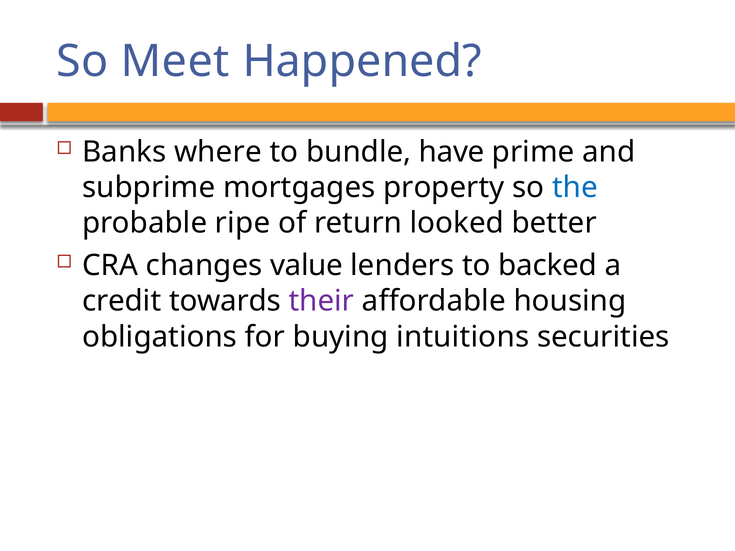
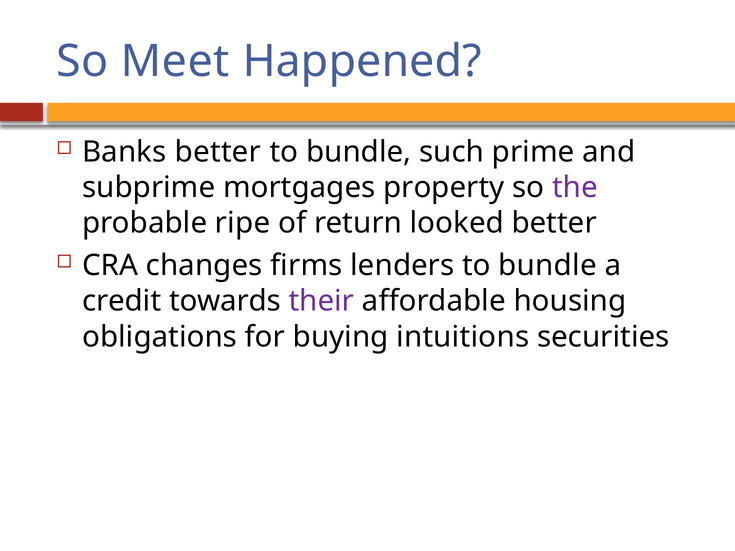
Banks where: where -> better (218, 152)
have: have -> such (452, 152)
the colour: blue -> purple (575, 188)
value: value -> firms (306, 266)
lenders to backed: backed -> bundle (548, 266)
